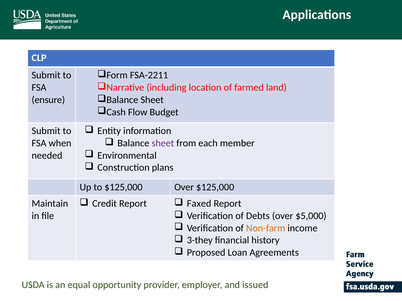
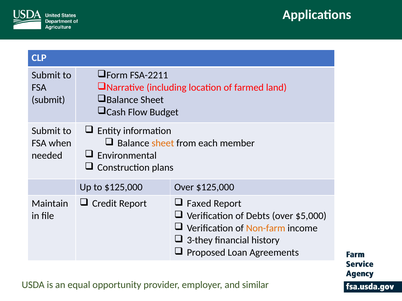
ensure: ensure -> submit (48, 100)
sheet colour: purple -> orange (163, 143)
issued: issued -> similar (255, 285)
